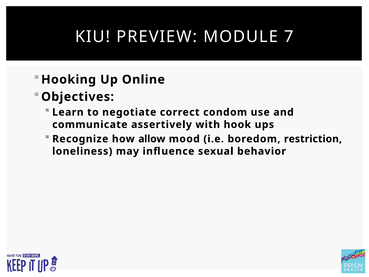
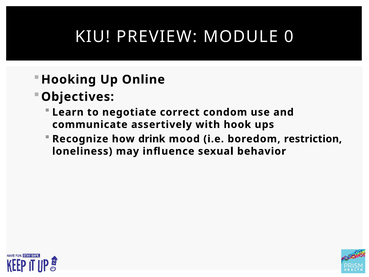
7: 7 -> 0 (289, 37)
allow: allow -> drink (152, 139)
